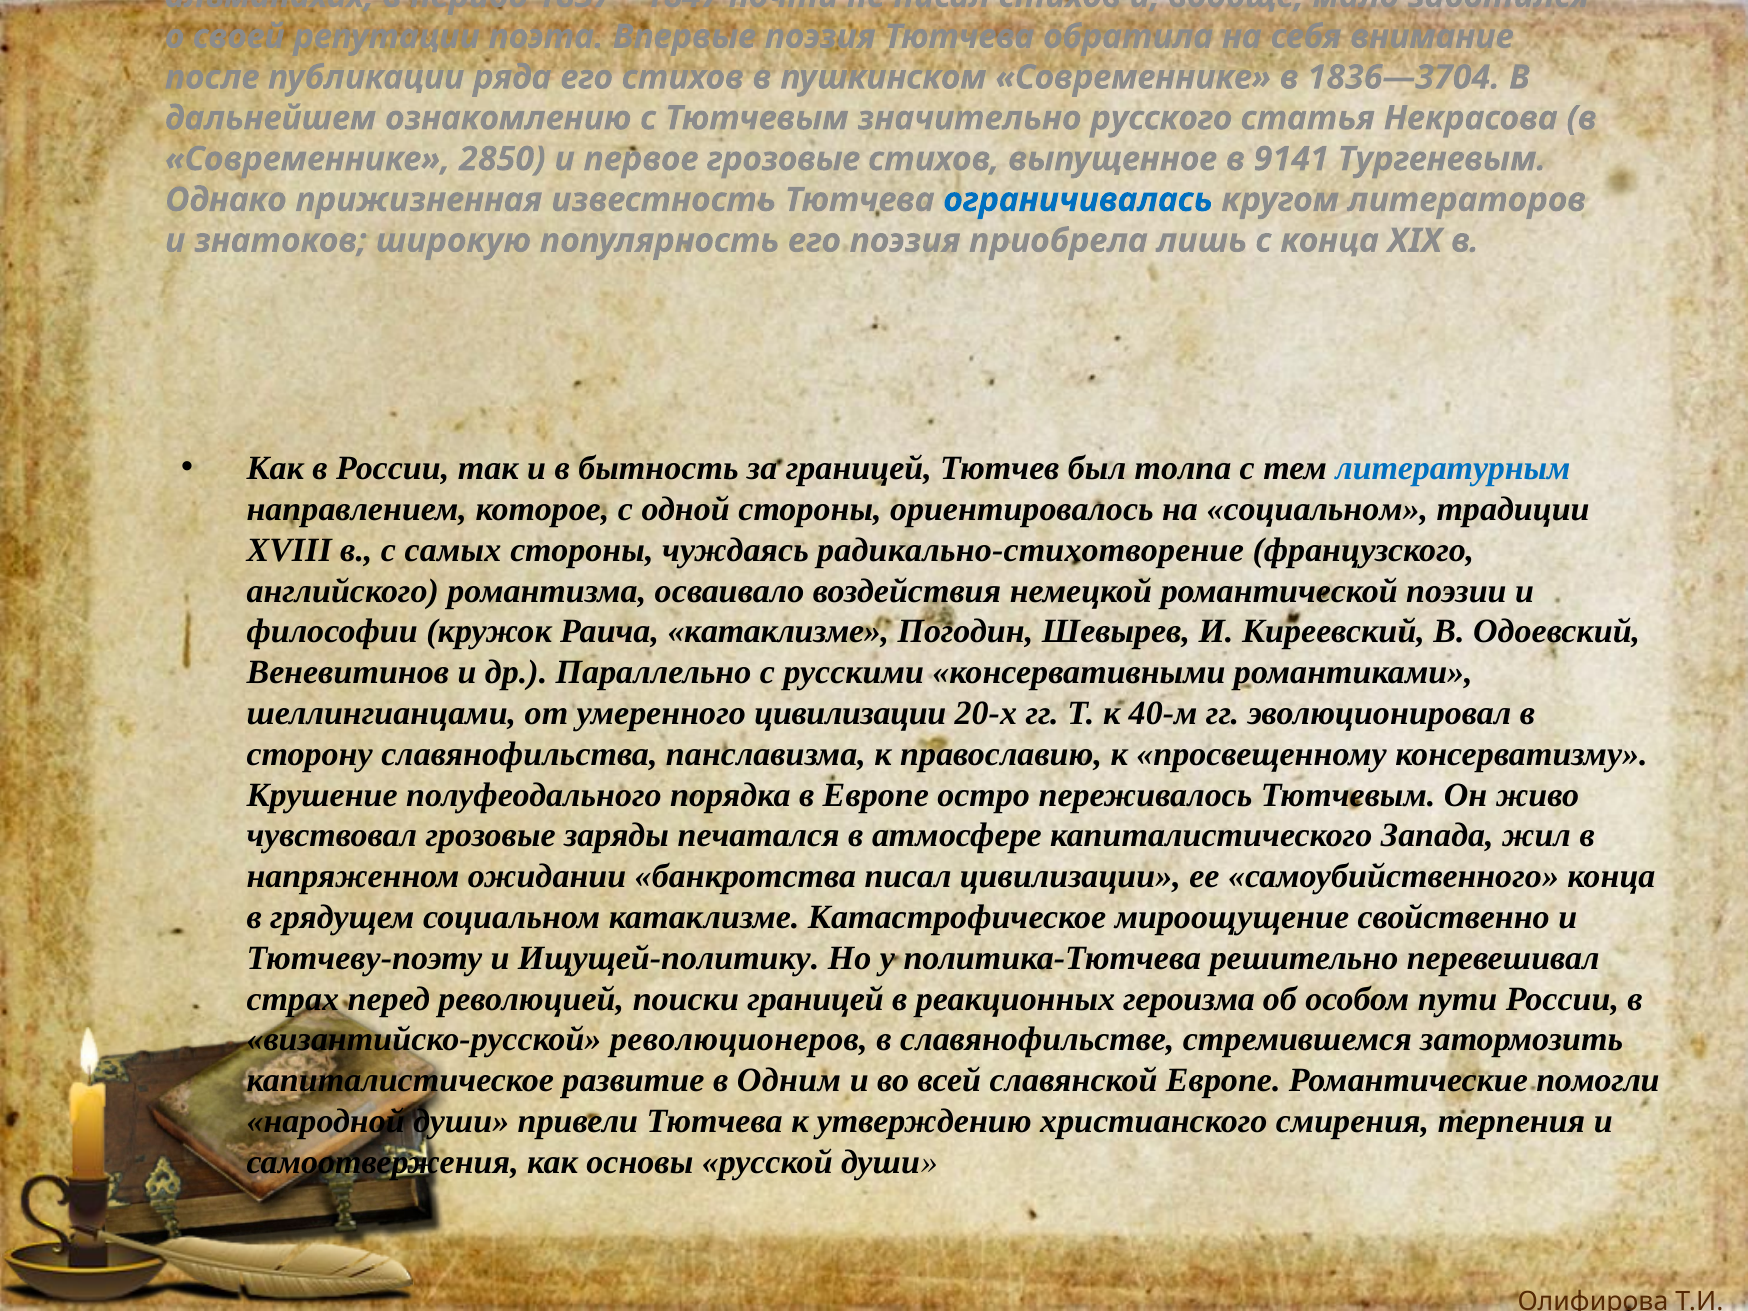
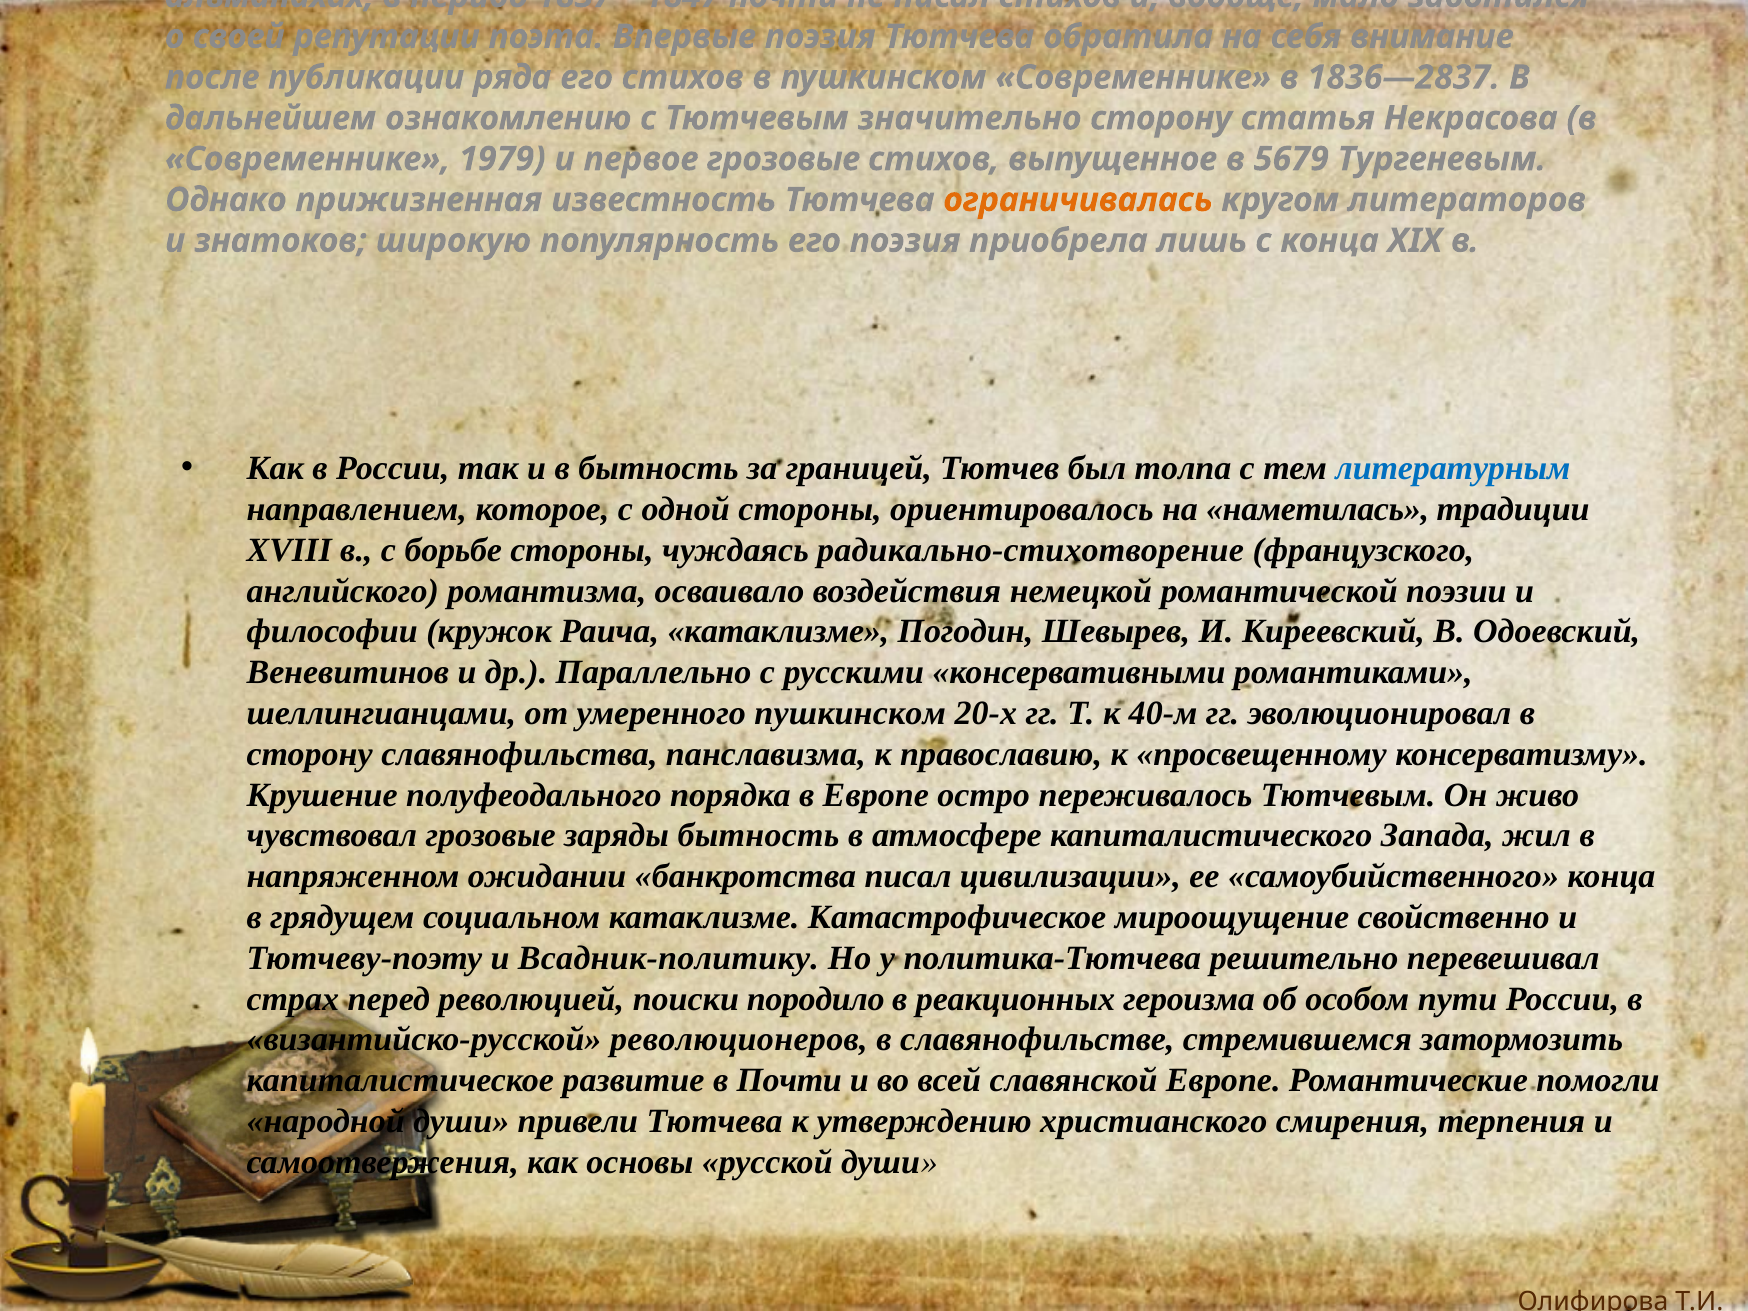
1836—3704: 1836—3704 -> 1836—2837 (1404, 77)
значительно русского: русского -> сторону (1161, 118)
2850: 2850 -> 1979 (502, 159)
9141: 9141 -> 5679 (1291, 159)
ограничивалась colour: blue -> orange (1078, 200)
на социальном: социальном -> наметилась (1318, 509)
самых: самых -> борьбе (453, 550)
умеренного цивилизации: цивилизации -> пушкинском (850, 713)
заряды печатался: печатался -> бытность (759, 836)
Ищущей-политику: Ищущей-политику -> Всадник-политику (668, 958)
поиски границей: границей -> породило (816, 999)
в Одним: Одним -> Почти (789, 1081)
